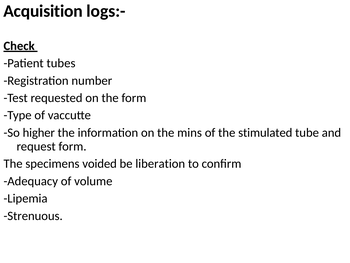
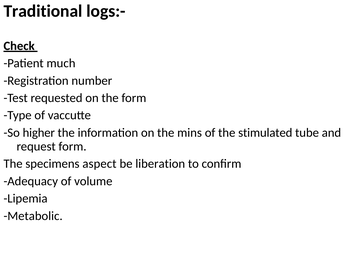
Acquisition: Acquisition -> Traditional (43, 11)
tubes: tubes -> much (61, 63)
voided: voided -> aspect (99, 163)
Strenuous: Strenuous -> Metabolic (33, 215)
